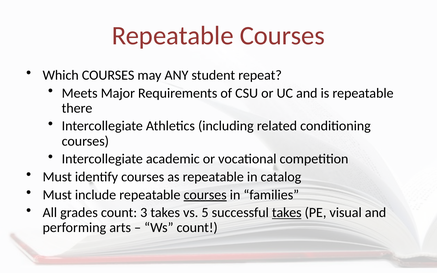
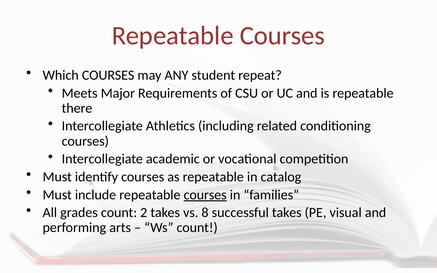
3: 3 -> 2 (144, 213)
5: 5 -> 8 (205, 213)
takes underline: present -> none (287, 213)
